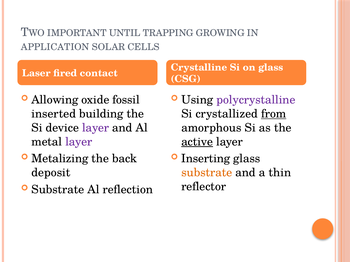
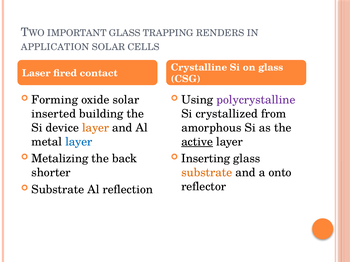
IMPORTANT UNTIL: UNTIL -> GLASS (125, 33)
GROWING: GROWING -> RENDERS (220, 33)
Allowing: Allowing -> Forming (55, 100)
oxide fossil: fossil -> solar (126, 100)
from underline: present -> none (274, 114)
layer colour: purple -> orange (96, 128)
layer colour: purple -> blue (79, 142)
deposit: deposit -> shorter (51, 173)
thin: thin -> onto (280, 173)
